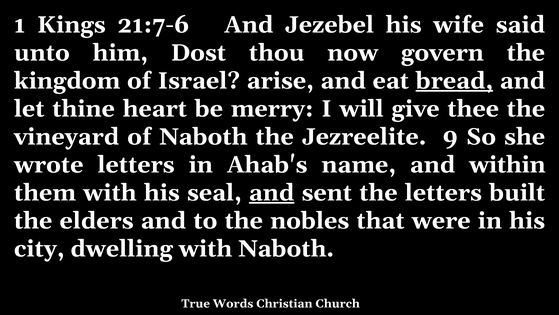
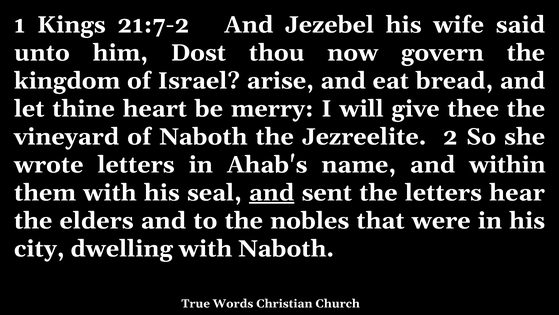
21:7-6: 21:7-6 -> 21:7-2 (153, 25)
bread underline: present -> none (454, 81)
9: 9 -> 2 (450, 137)
built: built -> hear (517, 192)
